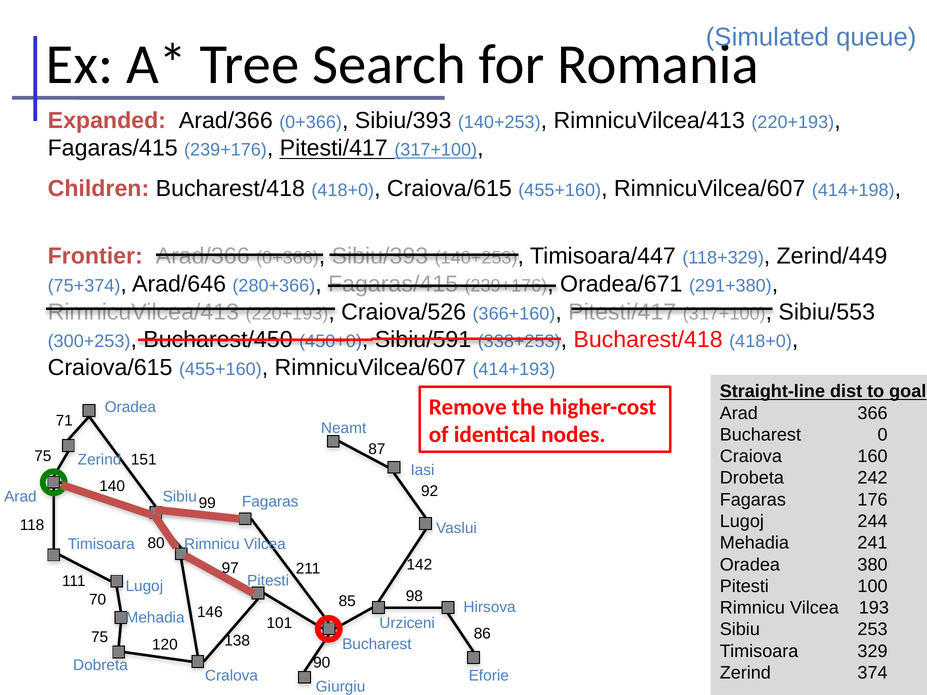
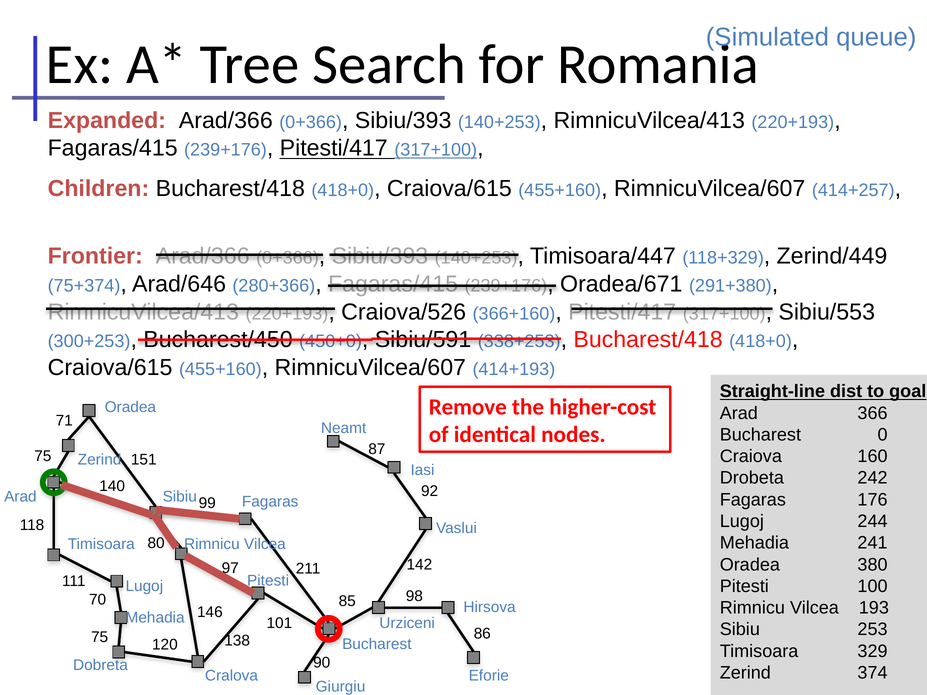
414+198: 414+198 -> 414+257 (853, 190)
